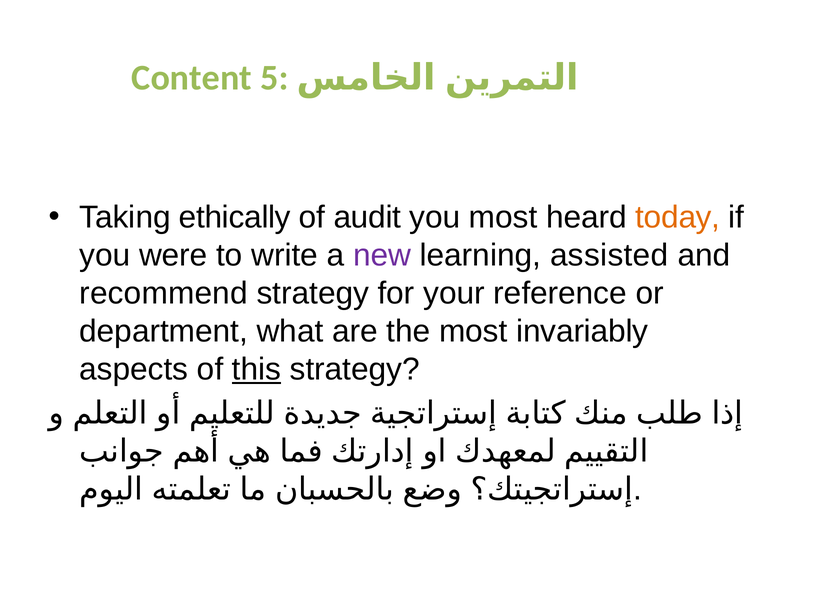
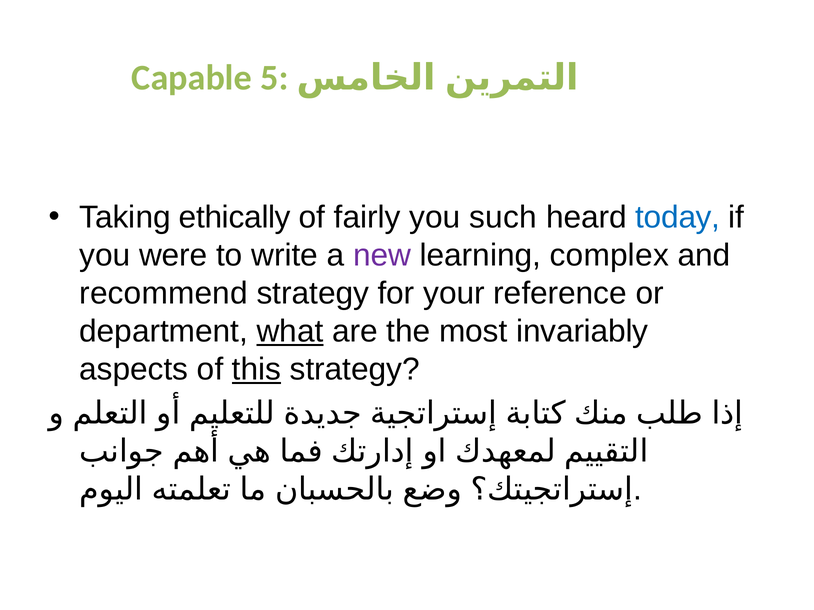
Content: Content -> Capable (192, 78)
audit: audit -> fairly (367, 218)
you most: most -> such (503, 218)
today colour: orange -> blue (678, 218)
assisted: assisted -> complex (609, 256)
what underline: none -> present (290, 332)
